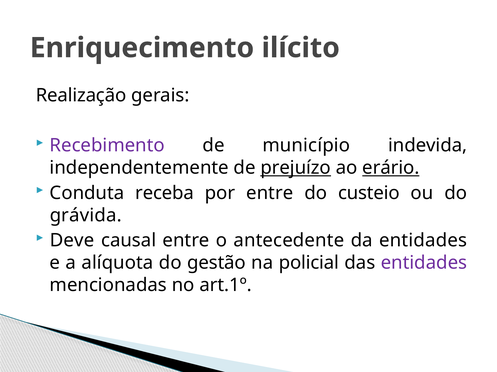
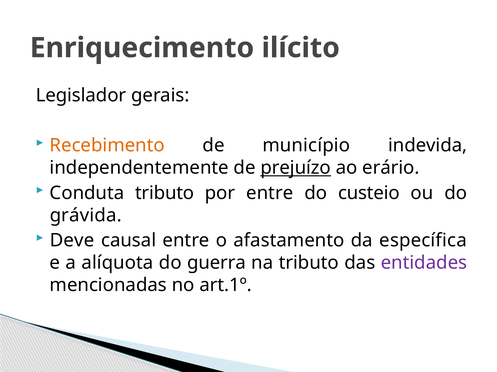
Realização: Realização -> Legislador (81, 95)
Recebimento colour: purple -> orange (107, 146)
erário underline: present -> none (391, 168)
Conduta receba: receba -> tributo (165, 193)
antecedente: antecedente -> afastamento (289, 241)
da entidades: entidades -> específica (423, 241)
gestão: gestão -> guerra (217, 263)
na policial: policial -> tributo (309, 263)
